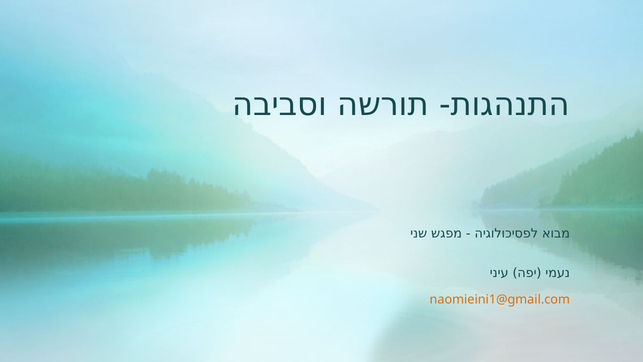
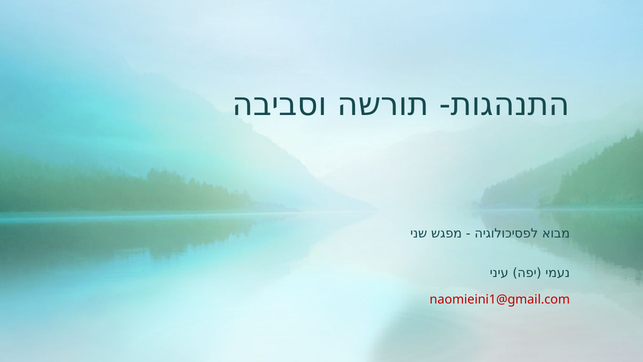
naomieini1@gmail.com colour: orange -> red (500, 299)
